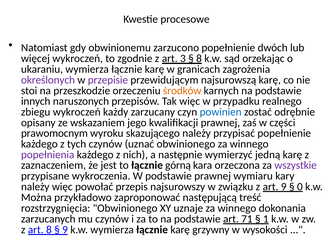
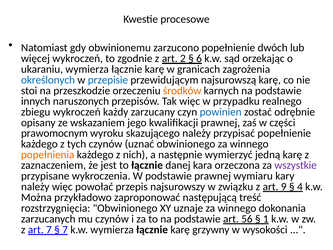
3: 3 -> 2 (183, 59)
8: 8 -> 6 (199, 59)
określonych colour: purple -> blue (48, 80)
przepisie colour: purple -> blue (108, 80)
popełnienia colour: purple -> orange (48, 154)
górną: górną -> danej (178, 165)
0: 0 -> 4 (300, 187)
71: 71 -> 56 (247, 219)
art 8: 8 -> 7 (49, 230)
9: 9 -> 7 (65, 230)
